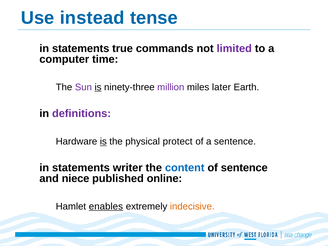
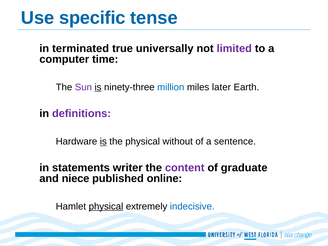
instead: instead -> specific (92, 18)
statements: statements -> terminated (81, 49)
commands: commands -> universally (165, 49)
million colour: purple -> blue (171, 87)
protect: protect -> without (178, 141)
content colour: blue -> purple (185, 168)
of sentence: sentence -> graduate (244, 168)
Hamlet enables: enables -> physical (106, 206)
indecisive colour: orange -> blue (192, 206)
